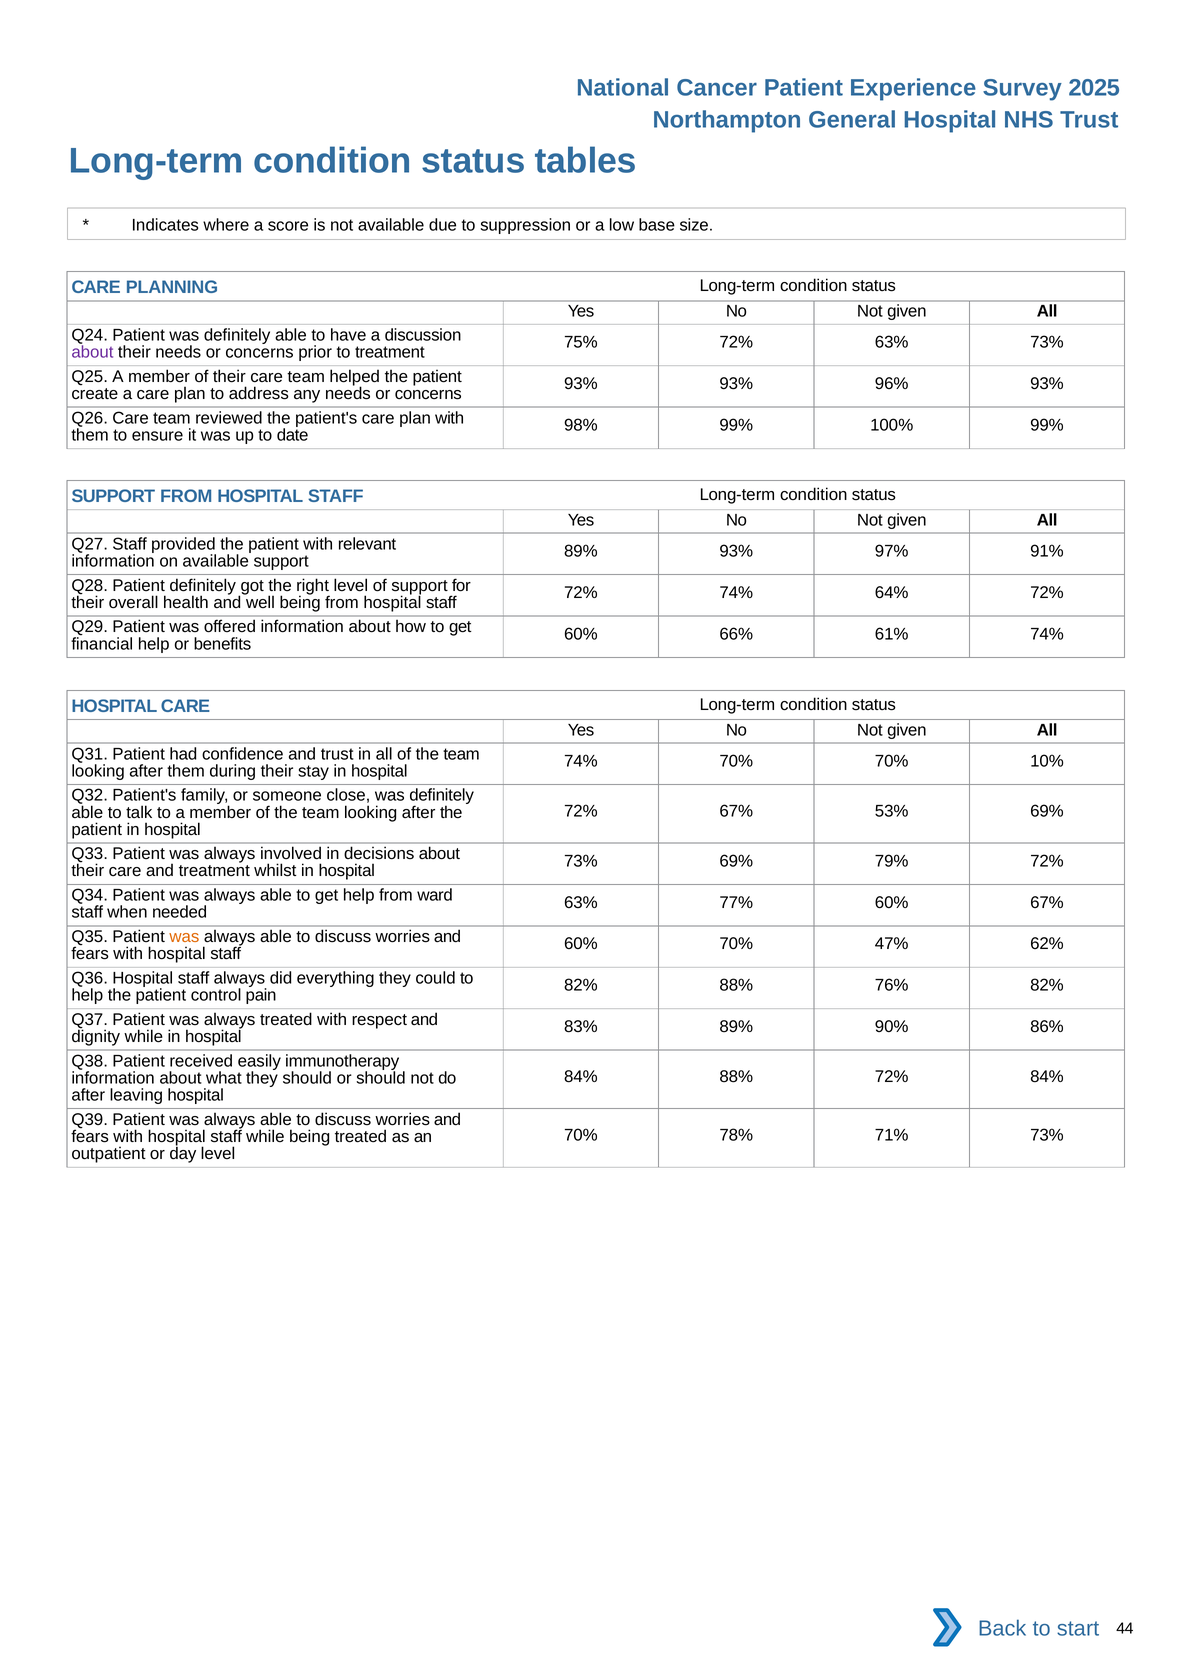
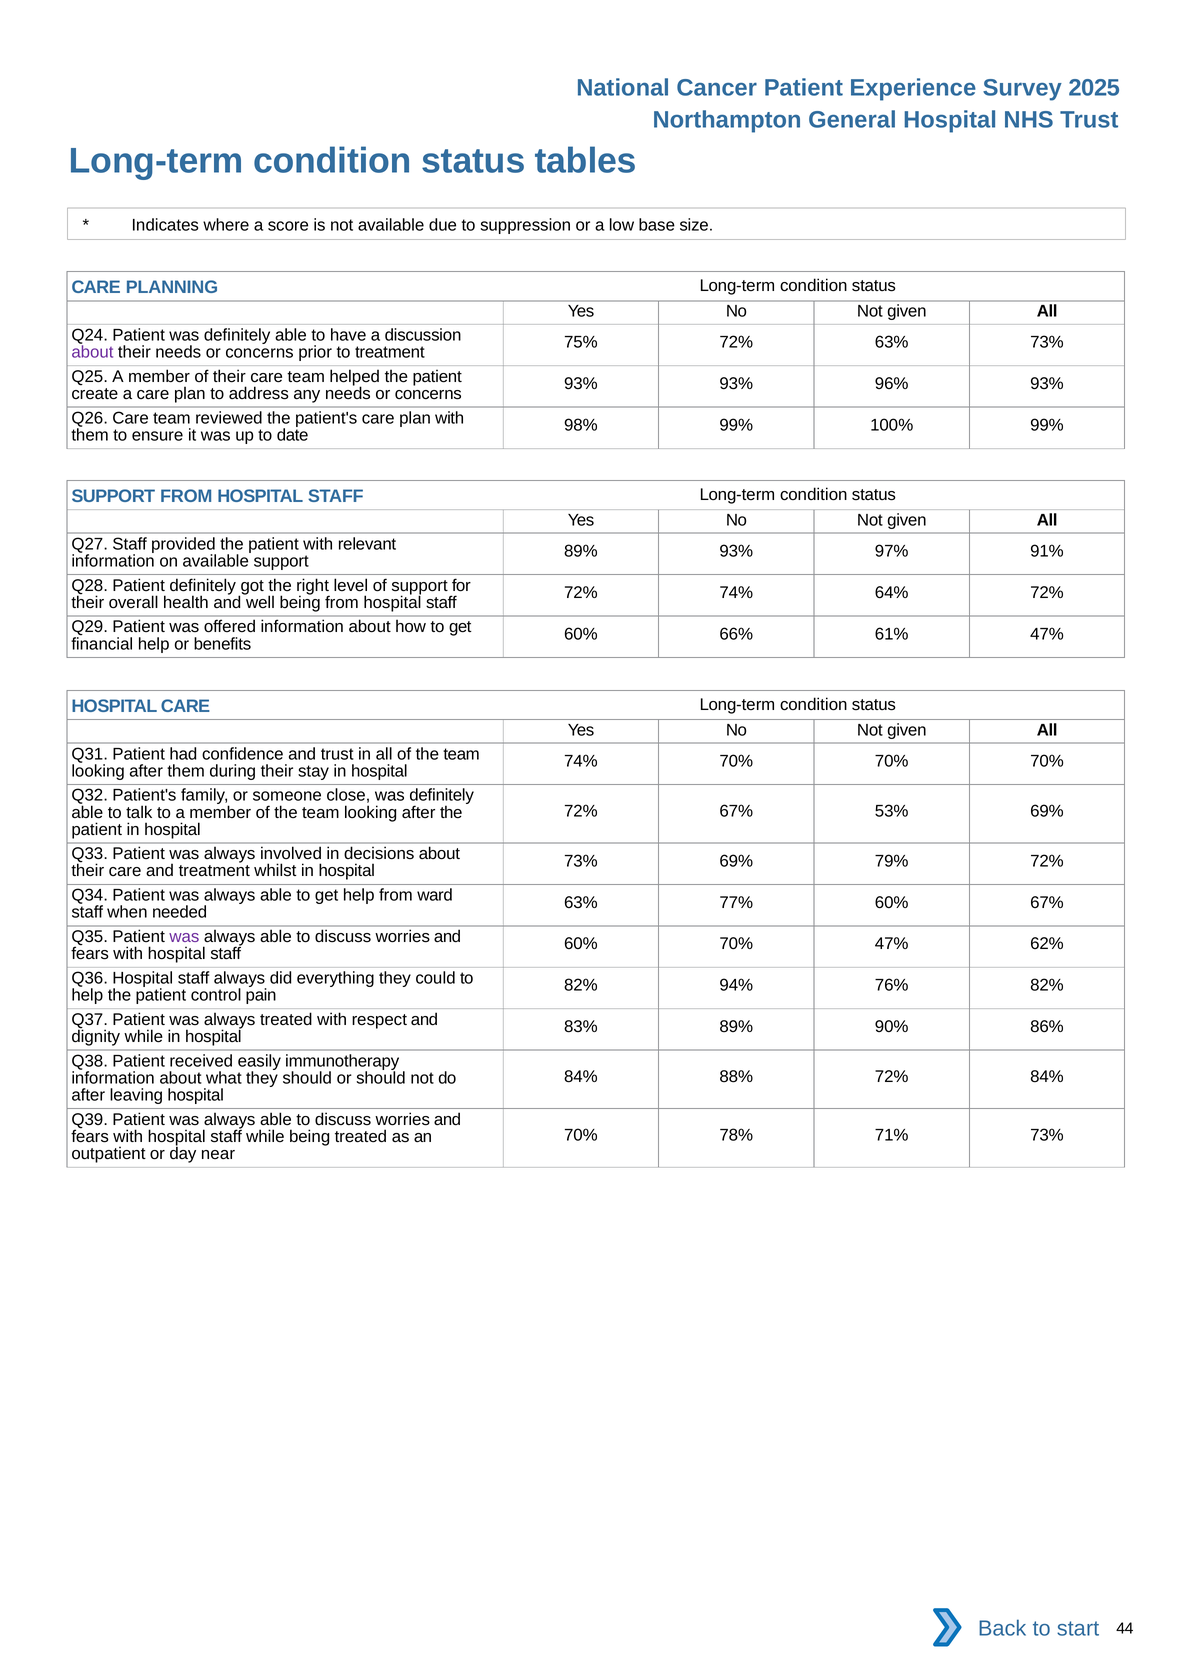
61% 74%: 74% -> 47% (1047, 634)
70% 70% 10%: 10% -> 70% (1047, 761)
was colour: orange -> purple (184, 937)
82% 88%: 88% -> 94% (736, 985)
day level: level -> near (218, 1154)
